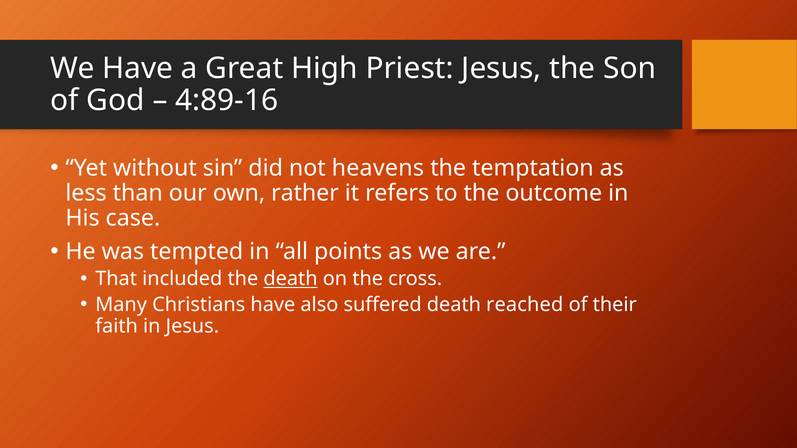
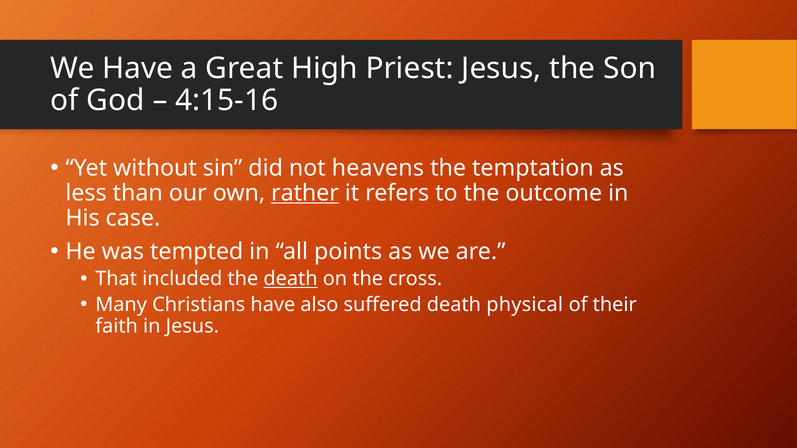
4:89-16: 4:89-16 -> 4:15-16 (227, 101)
rather underline: none -> present (305, 193)
reached: reached -> physical (525, 305)
